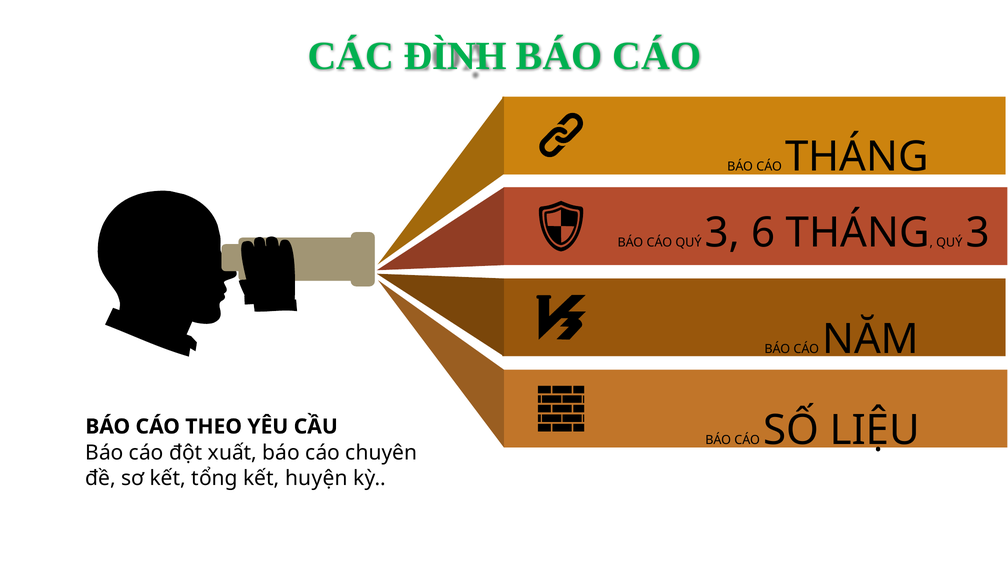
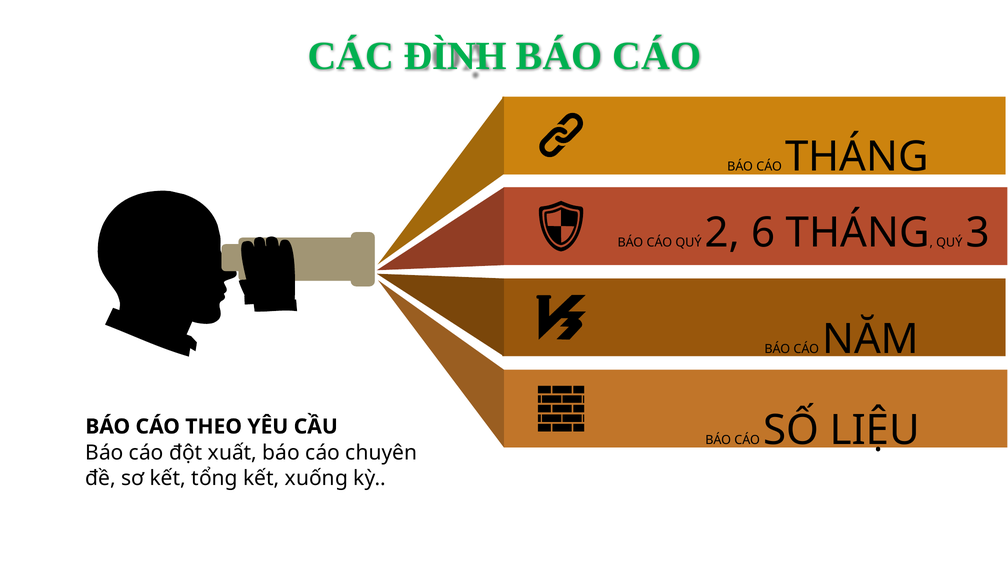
CÁO QUÝ 3: 3 -> 2 (723, 233)
huyện: huyện -> xuống (316, 478)
